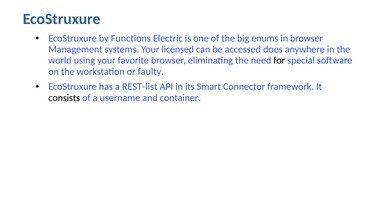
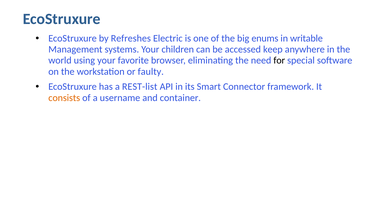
Functions: Functions -> Refreshes (131, 38)
in browser: browser -> writable (306, 38)
licensed: licensed -> children (178, 49)
does: does -> keep (273, 49)
consists colour: black -> orange (64, 98)
